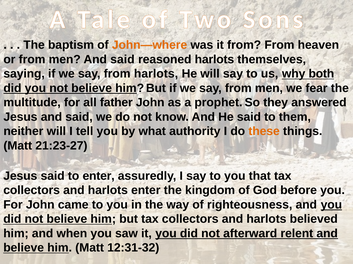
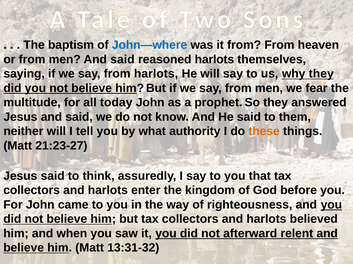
John—where colour: orange -> blue (150, 45)
why both: both -> they (321, 74)
father: father -> today (116, 103)
to enter: enter -> think (99, 176)
12:31-32: 12:31-32 -> 13:31-32 (133, 248)
